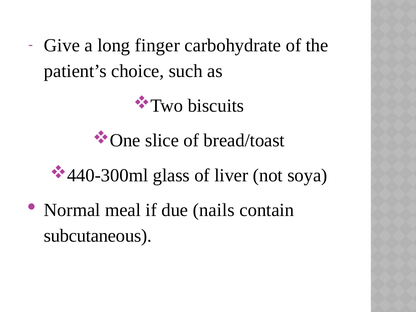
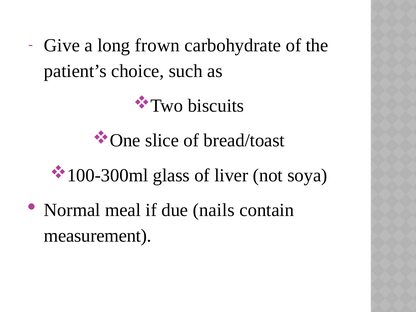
finger: finger -> frown (157, 45)
440-300ml: 440-300ml -> 100-300ml (108, 175)
subcutaneous: subcutaneous -> measurement (98, 236)
